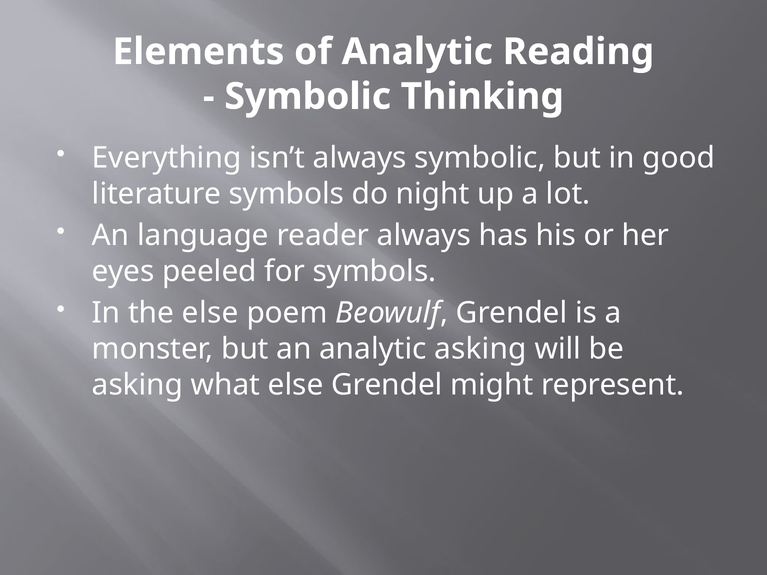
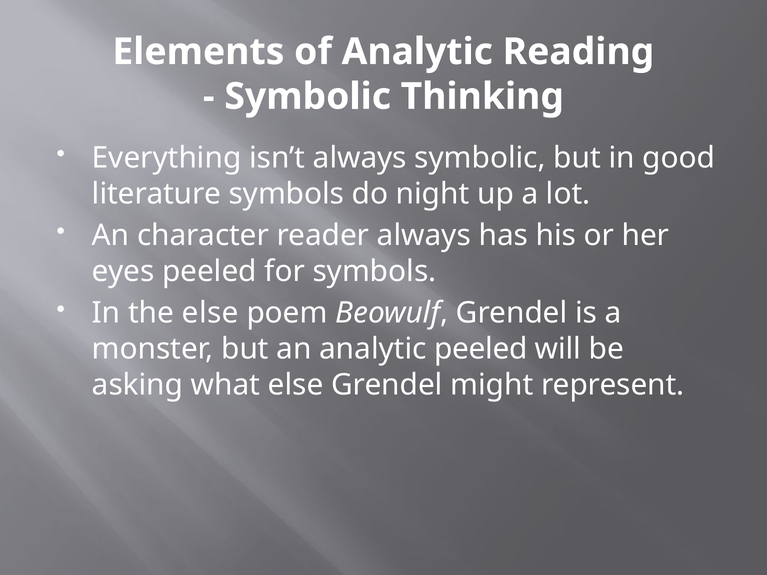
language: language -> character (203, 236)
analytic asking: asking -> peeled (481, 349)
